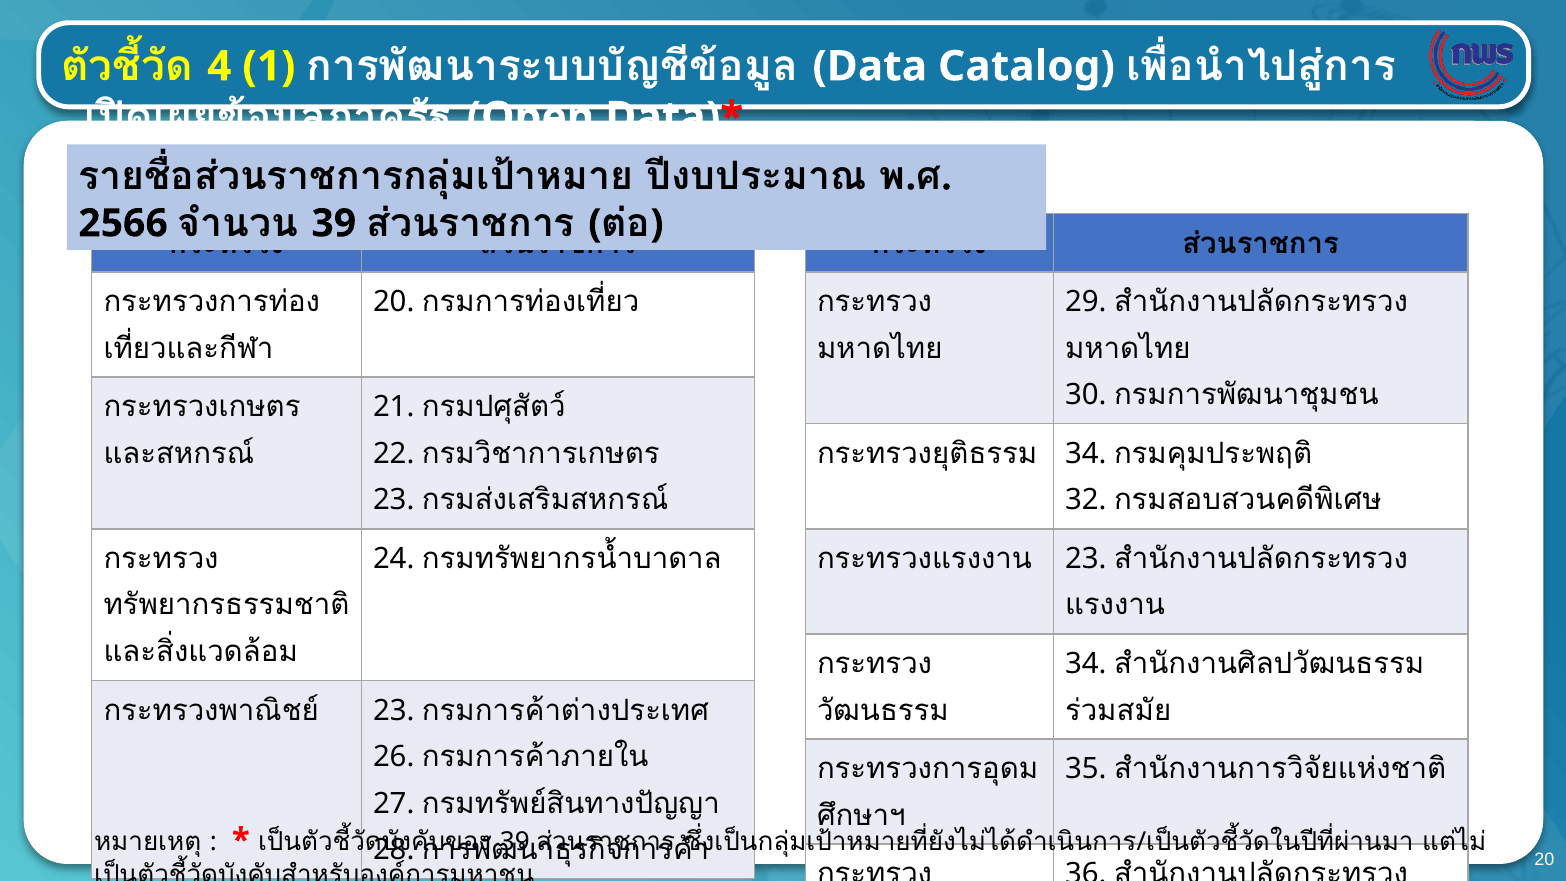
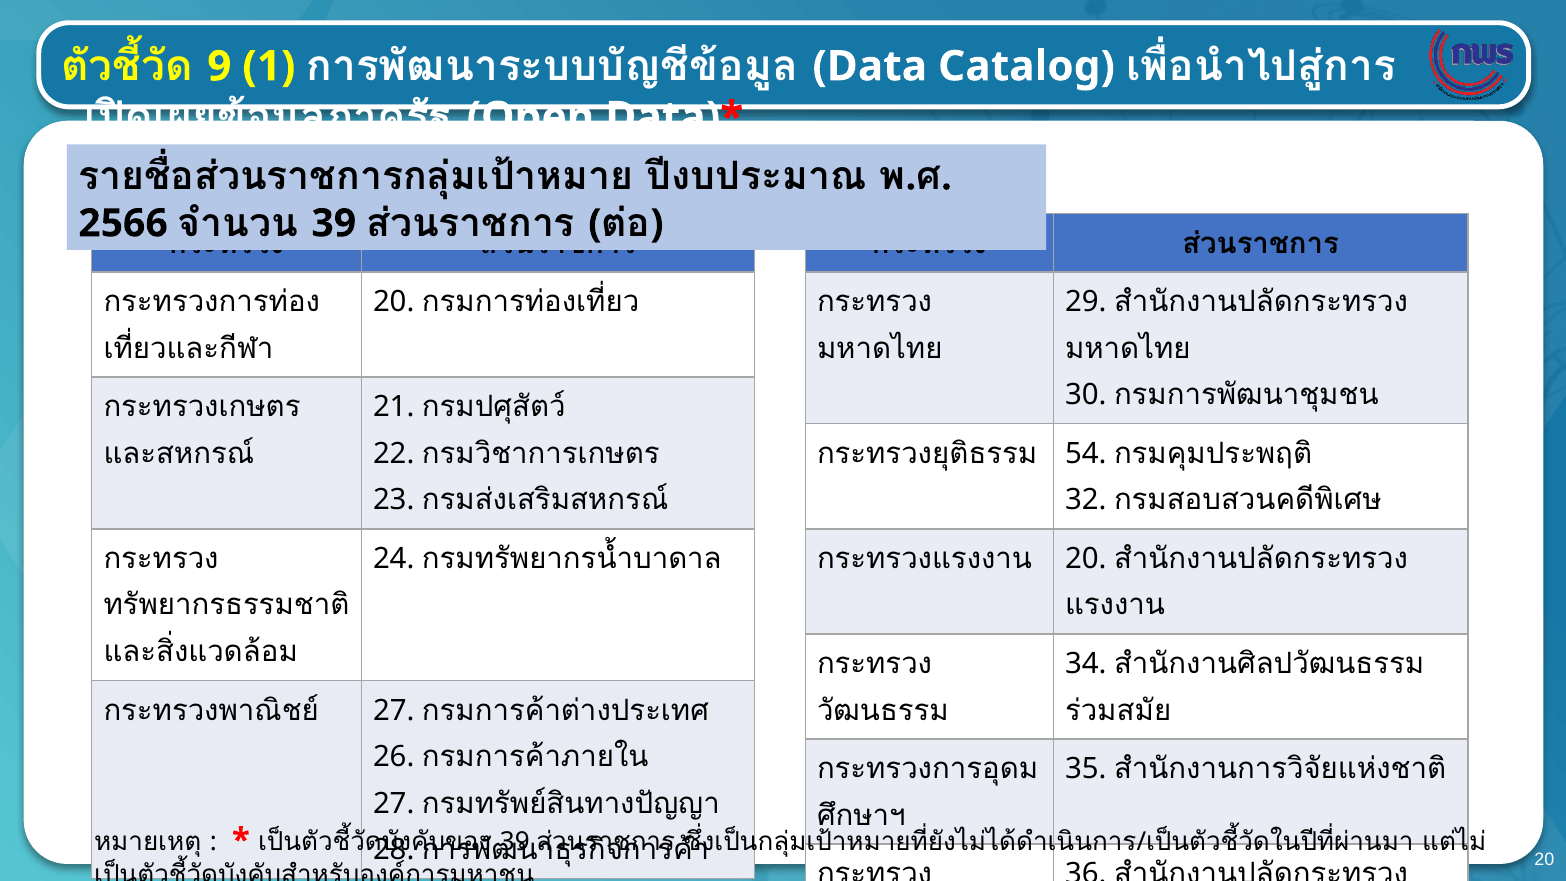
4: 4 -> 9 (219, 66)
34: 34 -> 54 (1086, 454)
23: 23 -> 20 (1086, 559)
23: 23 -> 27 (394, 710)
